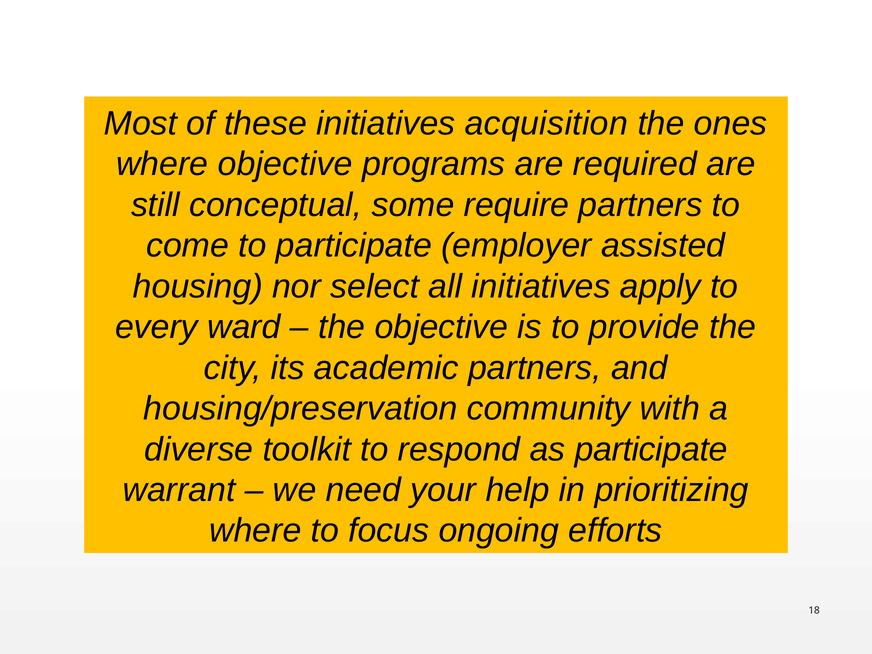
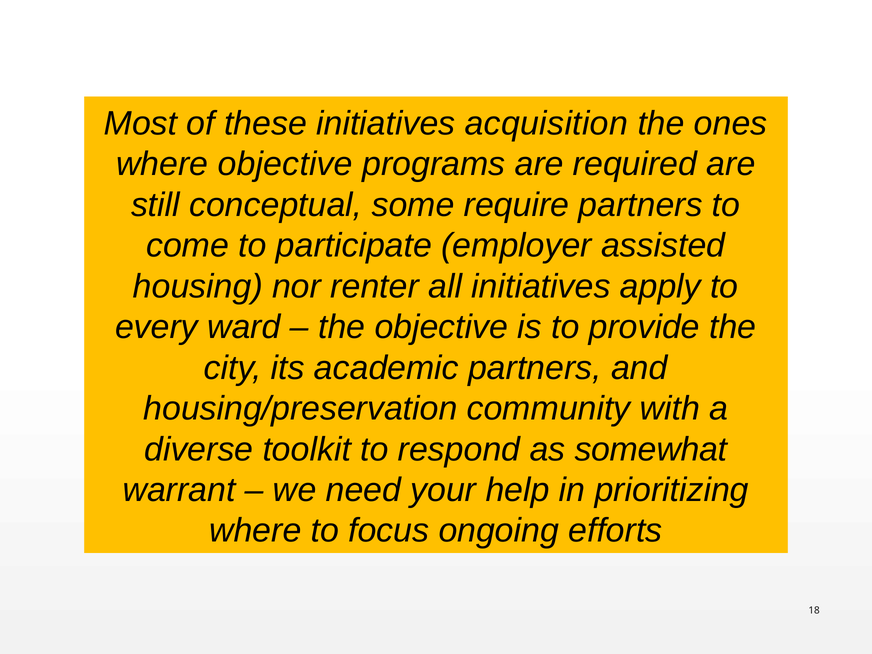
select: select -> renter (375, 286)
as participate: participate -> somewhat (651, 449)
